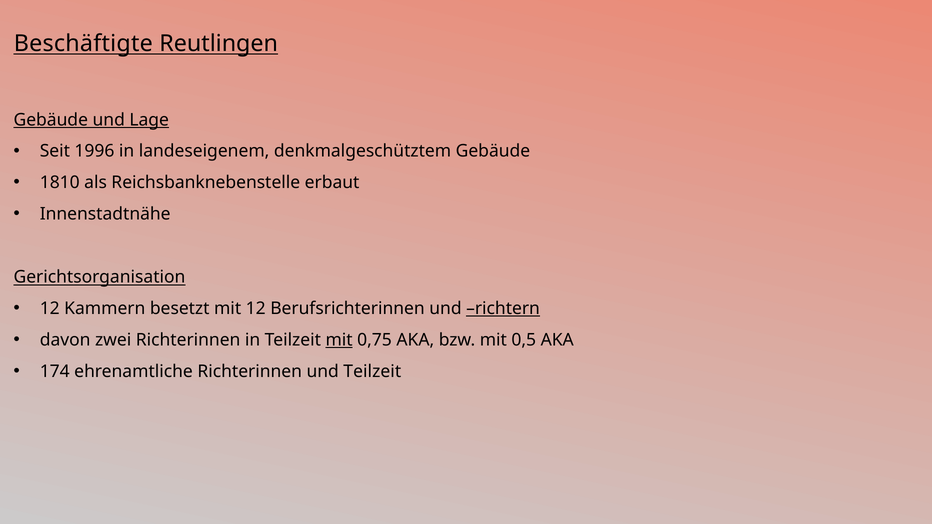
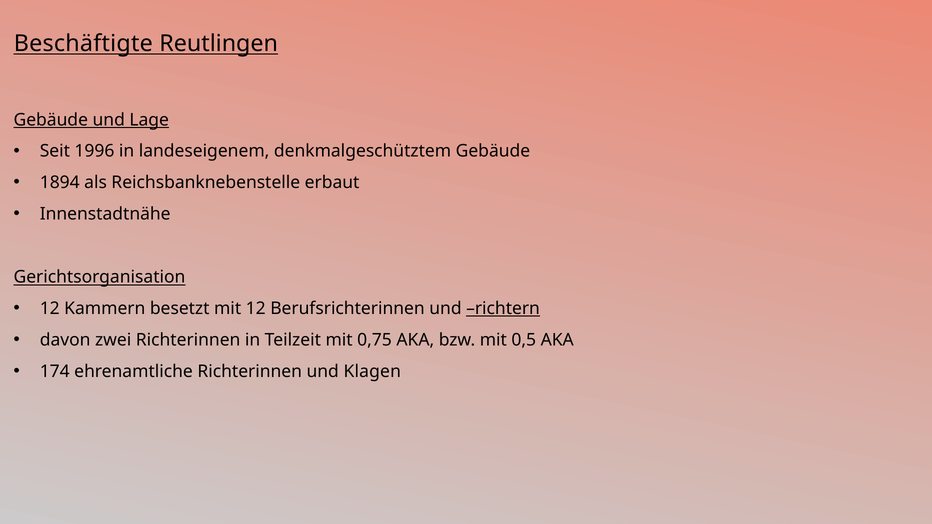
1810: 1810 -> 1894 (60, 183)
mit underline: present -> none (339, 340)
und Teilzeit: Teilzeit -> Klagen (372, 371)
